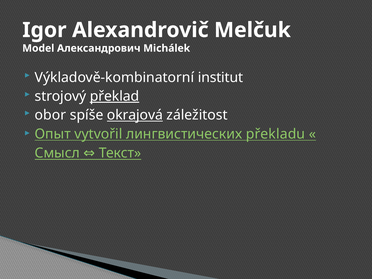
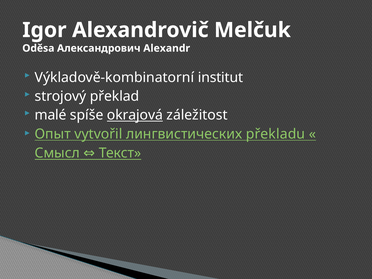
Model: Model -> Oděsa (38, 48)
Michálek: Michálek -> Alexandr (167, 48)
překlad underline: present -> none (115, 96)
obor: obor -> malé (51, 115)
